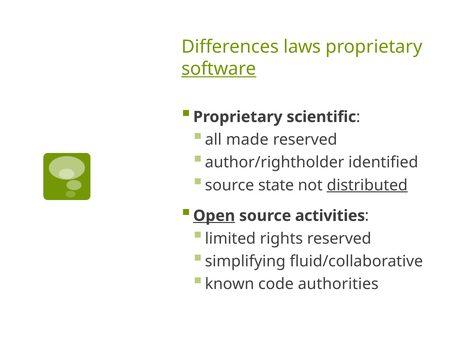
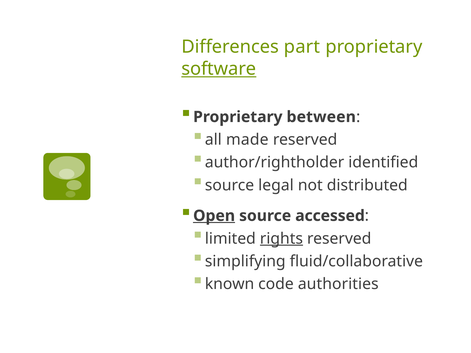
laws: laws -> part (302, 47)
scientific: scientific -> between (321, 117)
state: state -> legal (276, 185)
distributed underline: present -> none (367, 185)
activities: activities -> accessed (330, 216)
rights underline: none -> present (281, 239)
